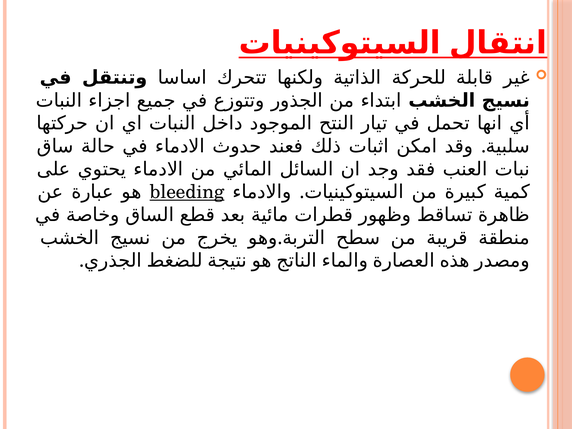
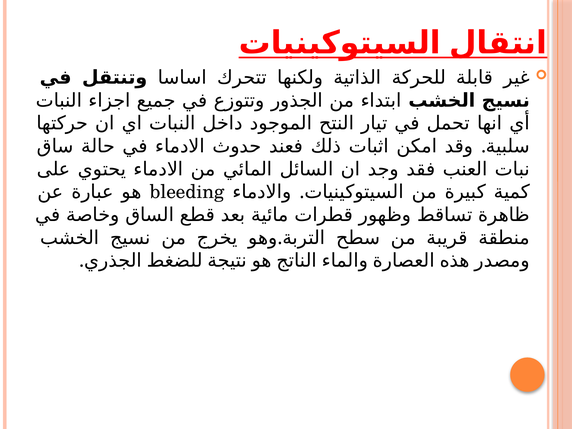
bleeding underline: present -> none (187, 192)
